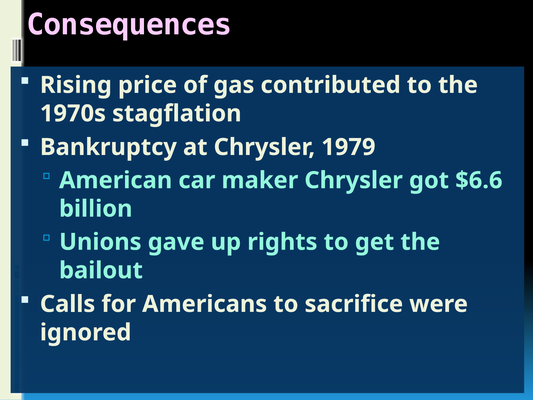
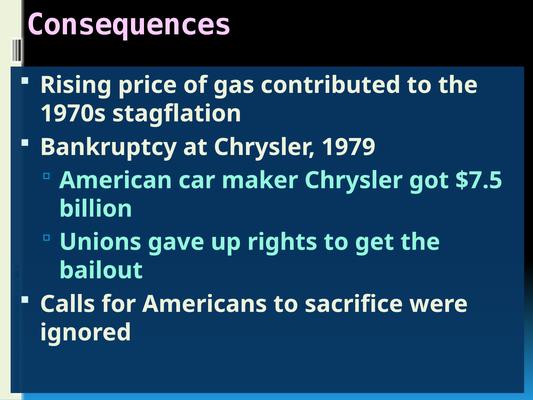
$6.6: $6.6 -> $7.5 (479, 180)
